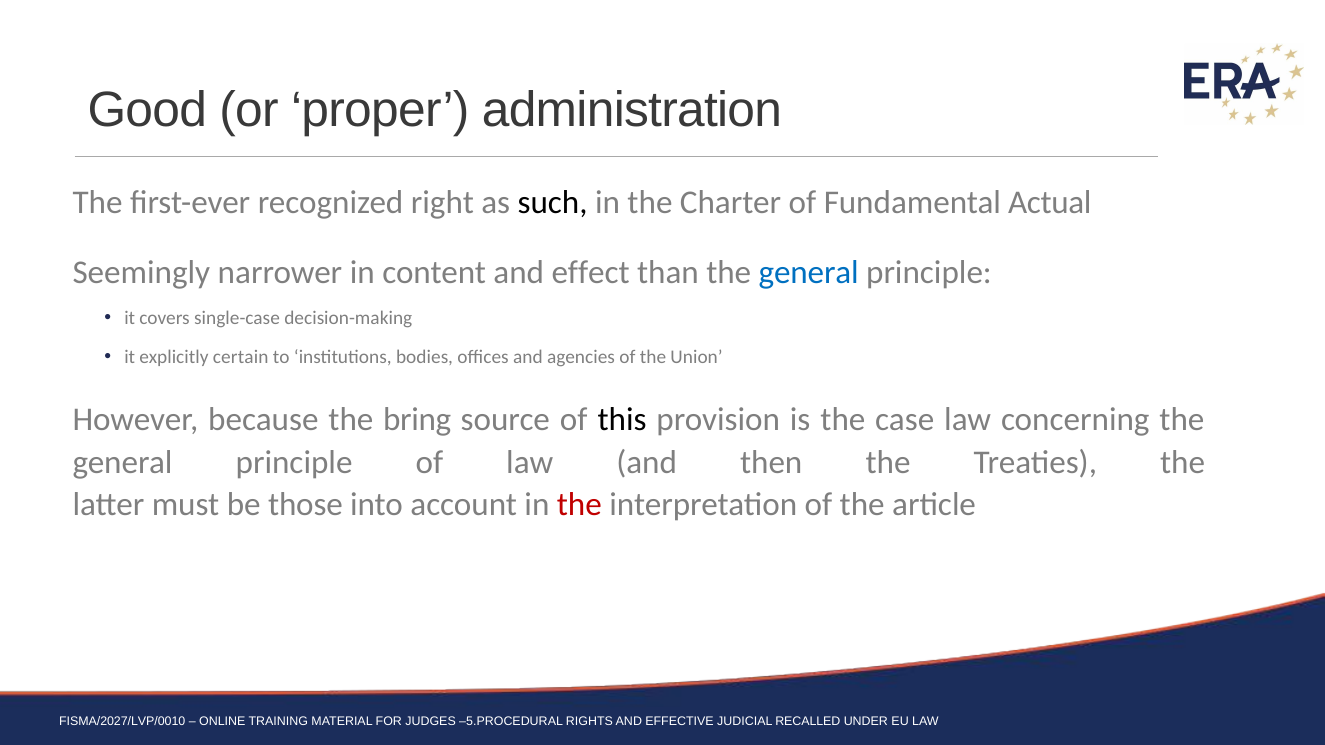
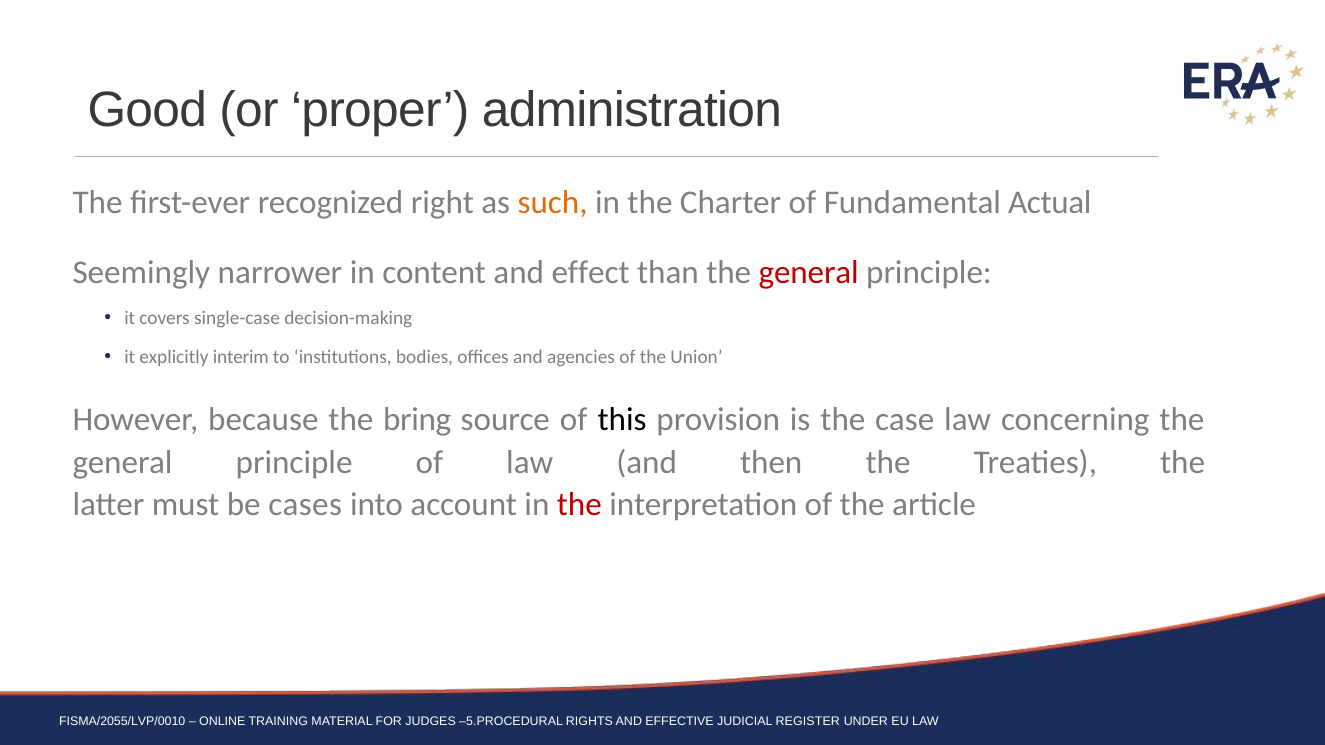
such colour: black -> orange (553, 202)
general colour: blue -> red (809, 273)
certain: certain -> interim (241, 357)
those: those -> cases (305, 505)
FISMA/2027/LVP/0010: FISMA/2027/LVP/0010 -> FISMA/2055/LVP/0010 (122, 722)
RECALLED: RECALLED -> REGISTER (808, 722)
